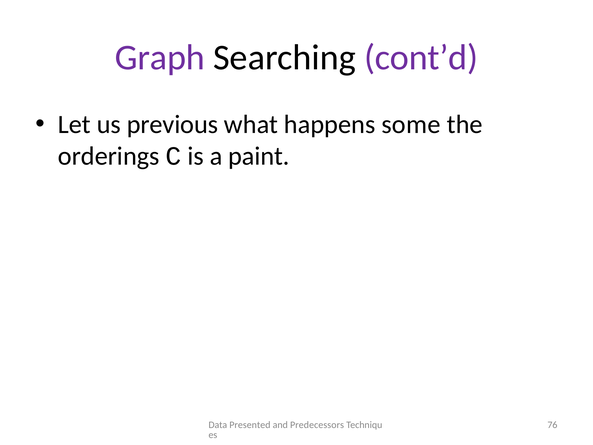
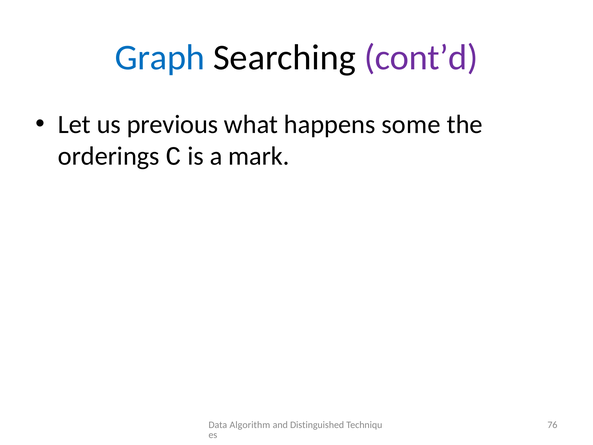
Graph colour: purple -> blue (160, 57)
paint: paint -> mark (259, 156)
Presented: Presented -> Algorithm (250, 425)
Predecessors: Predecessors -> Distinguished (317, 425)
